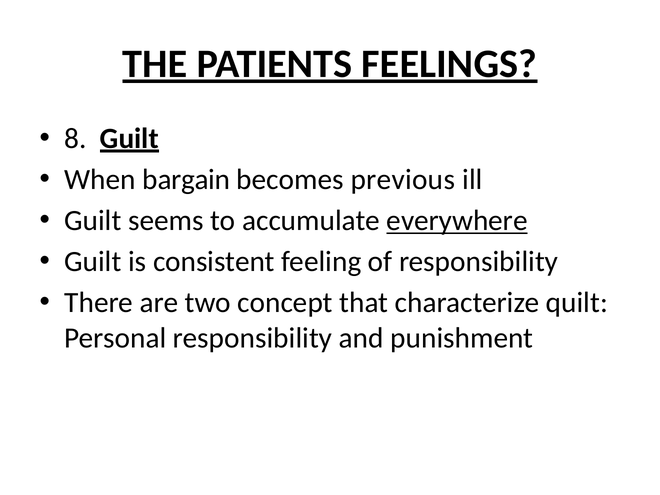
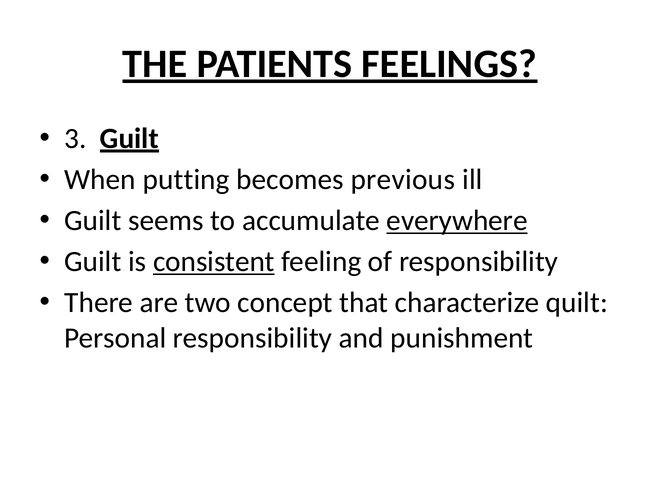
8: 8 -> 3 (75, 138)
bargain: bargain -> putting (186, 180)
consistent underline: none -> present (214, 262)
